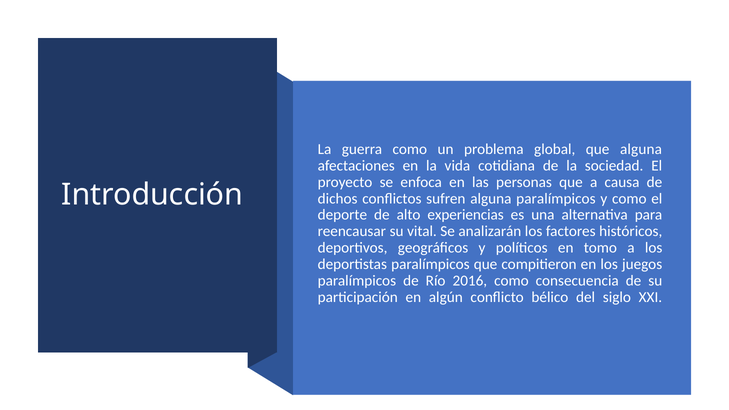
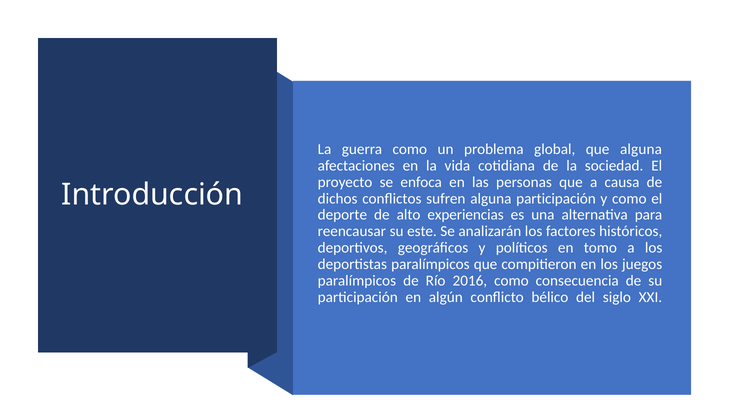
alguna paralímpicos: paralímpicos -> participación (556, 199)
vital: vital -> este (422, 231)
